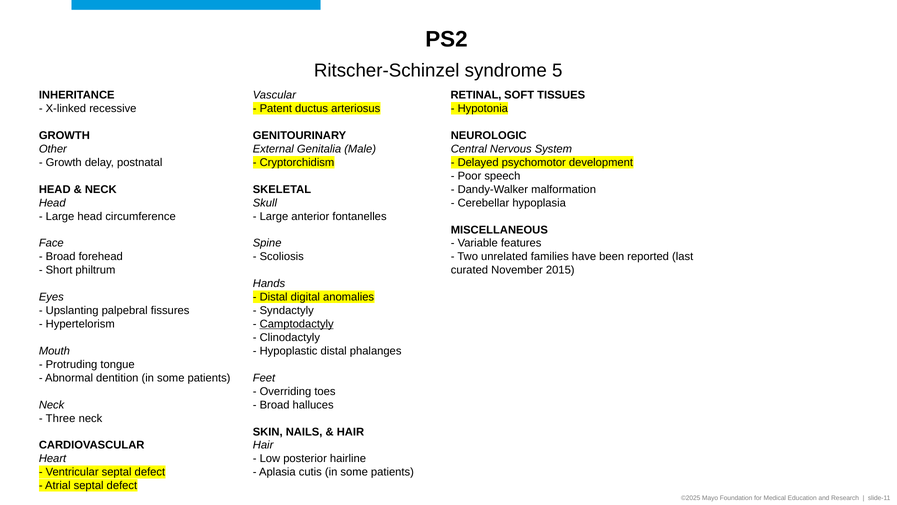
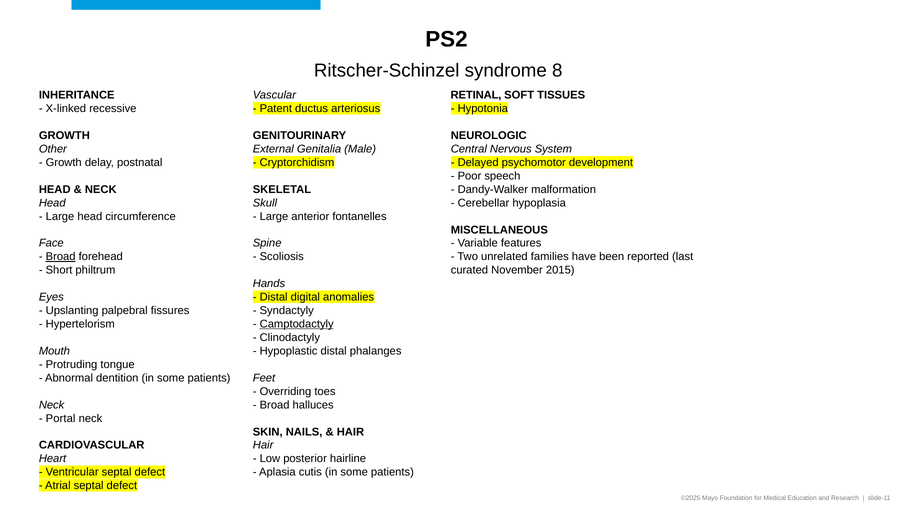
5: 5 -> 8 (557, 71)
Broad underline: none -> present (61, 257)
Three: Three -> Portal (61, 418)
